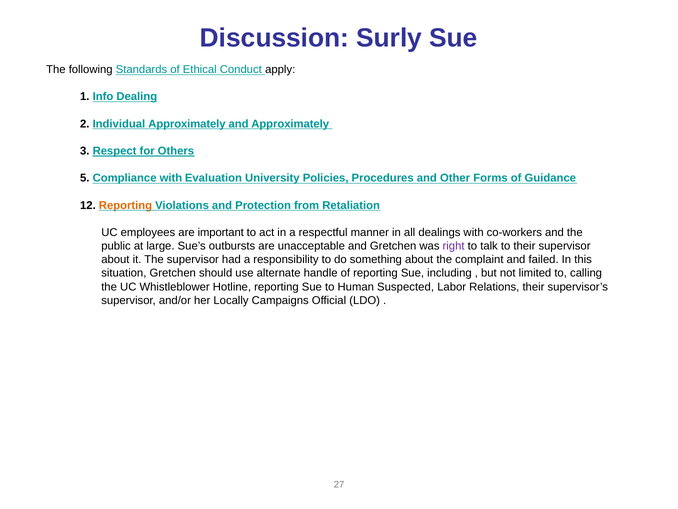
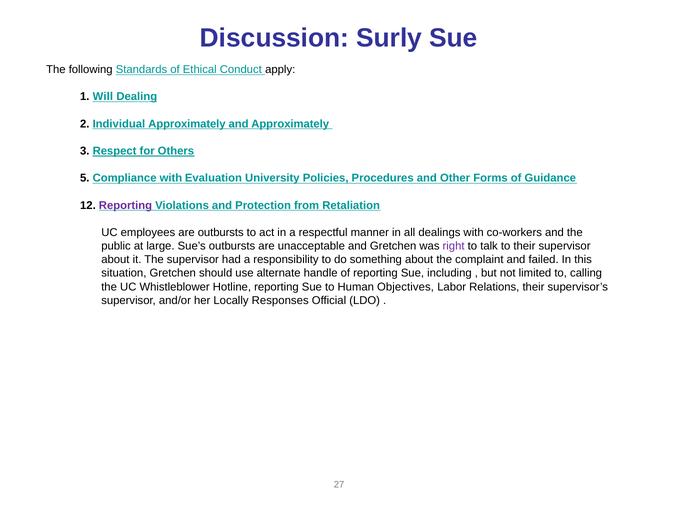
Info: Info -> Will (103, 97)
Reporting colour: orange -> purple (125, 205)
are important: important -> outbursts (221, 232)
Suspected: Suspected -> Objectives (406, 287)
Campaigns: Campaigns -> Responses (280, 300)
